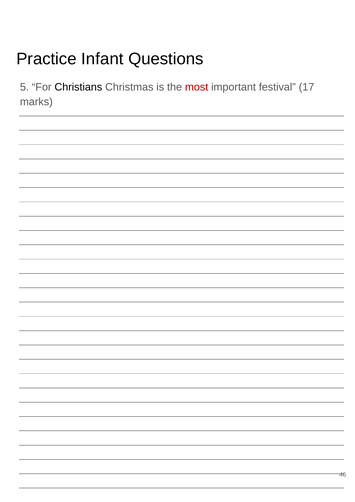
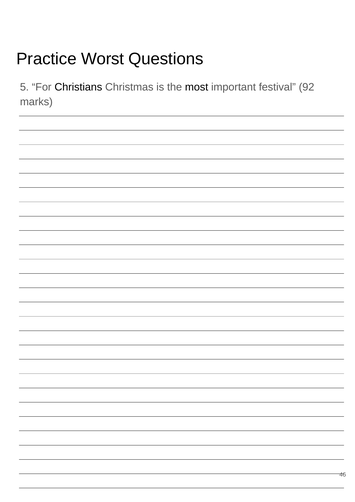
Infant: Infant -> Worst (103, 59)
most colour: red -> black (197, 87)
17: 17 -> 92 (307, 87)
